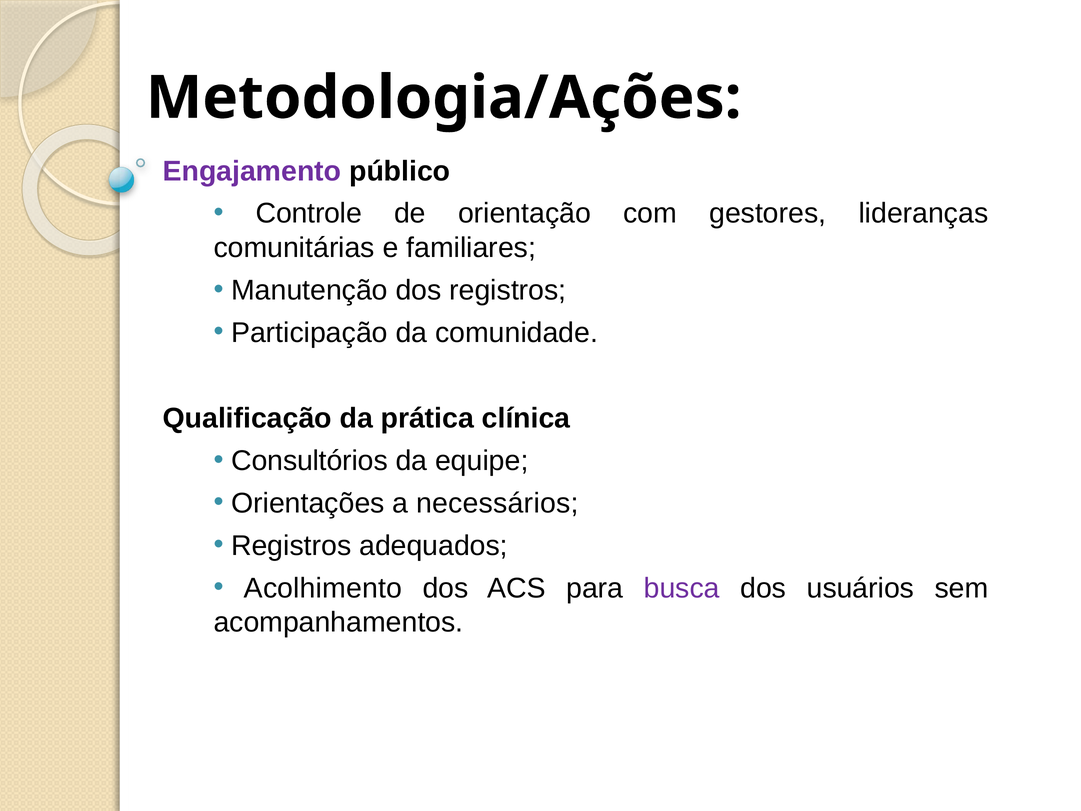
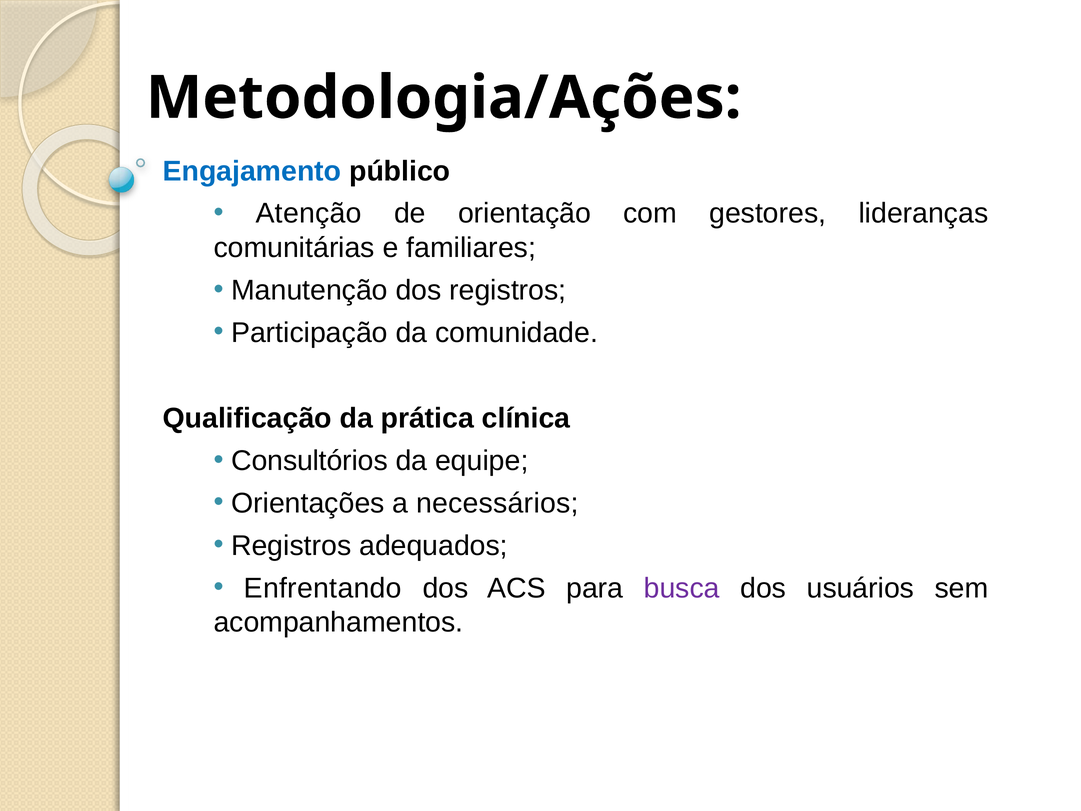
Engajamento colour: purple -> blue (252, 171)
Controle: Controle -> Atenção (309, 214)
Acolhimento: Acolhimento -> Enfrentando (323, 588)
